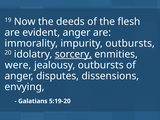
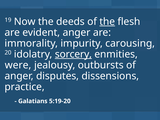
the underline: none -> present (107, 22)
impurity outbursts: outbursts -> carousing (130, 43)
envying: envying -> practice (25, 87)
